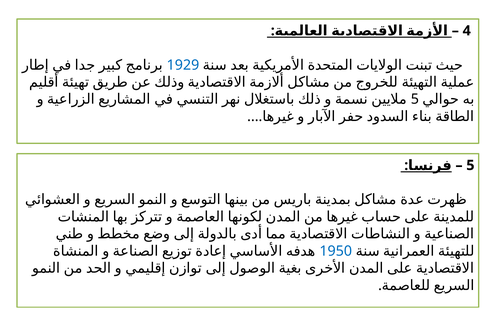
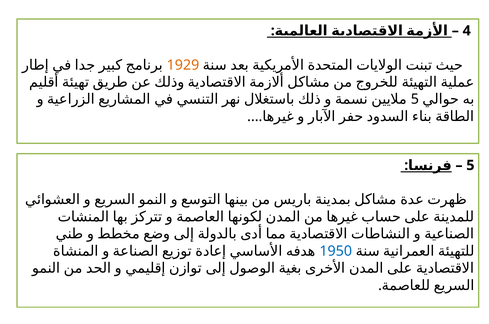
1929 colour: blue -> orange (183, 65)
